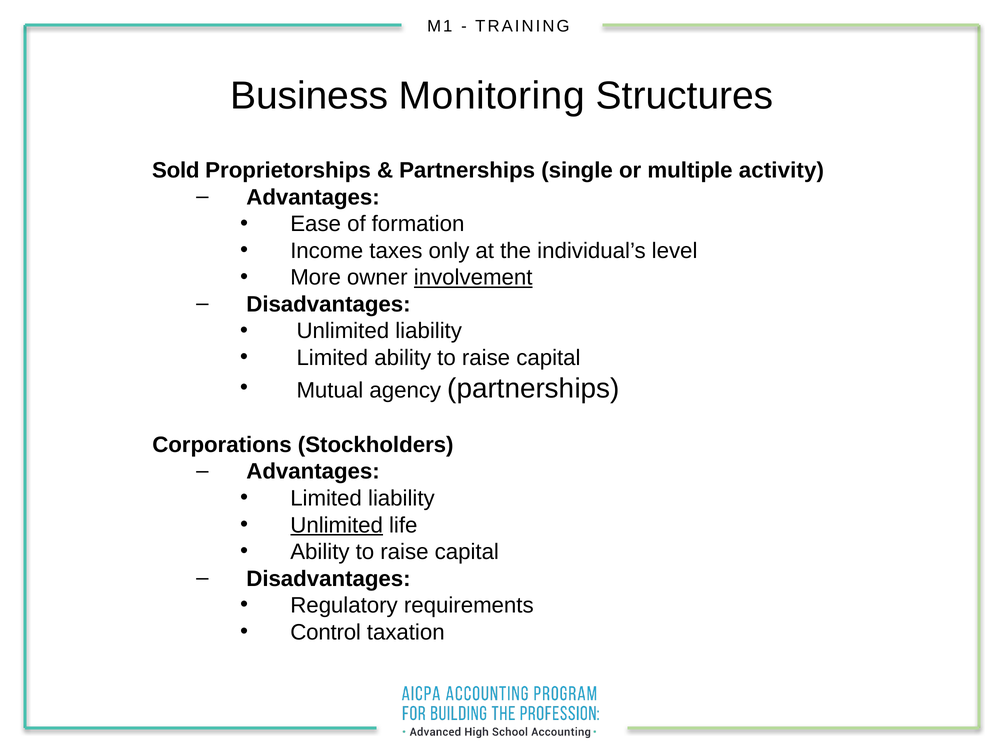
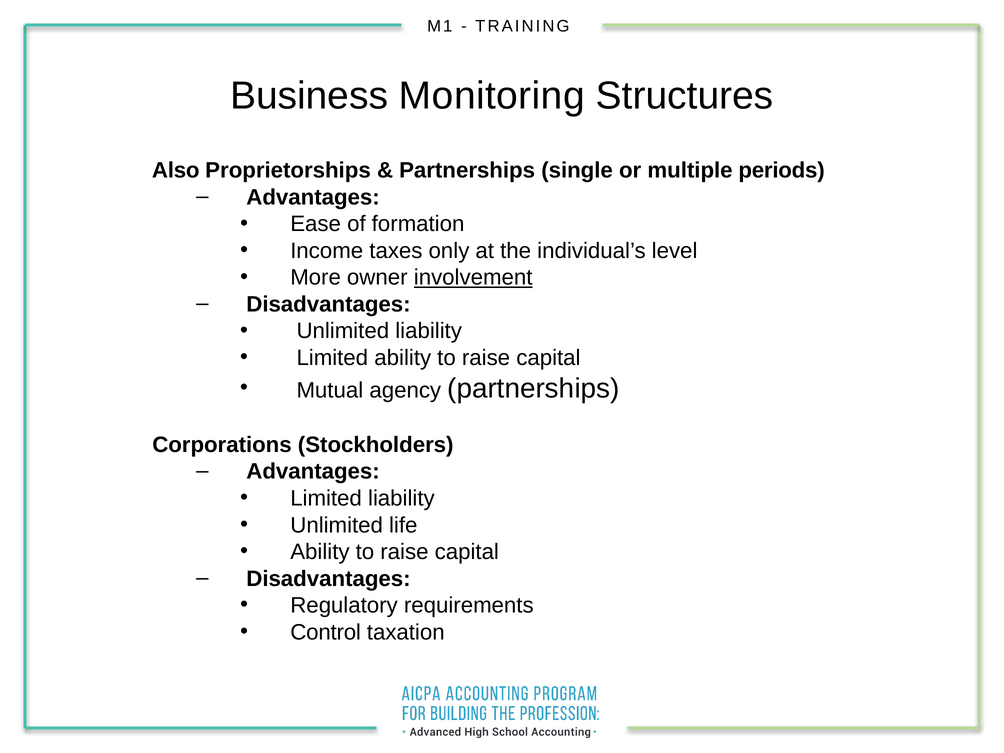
Sold: Sold -> Also (176, 171)
activity: activity -> periods (782, 171)
Unlimited underline: present -> none (337, 525)
